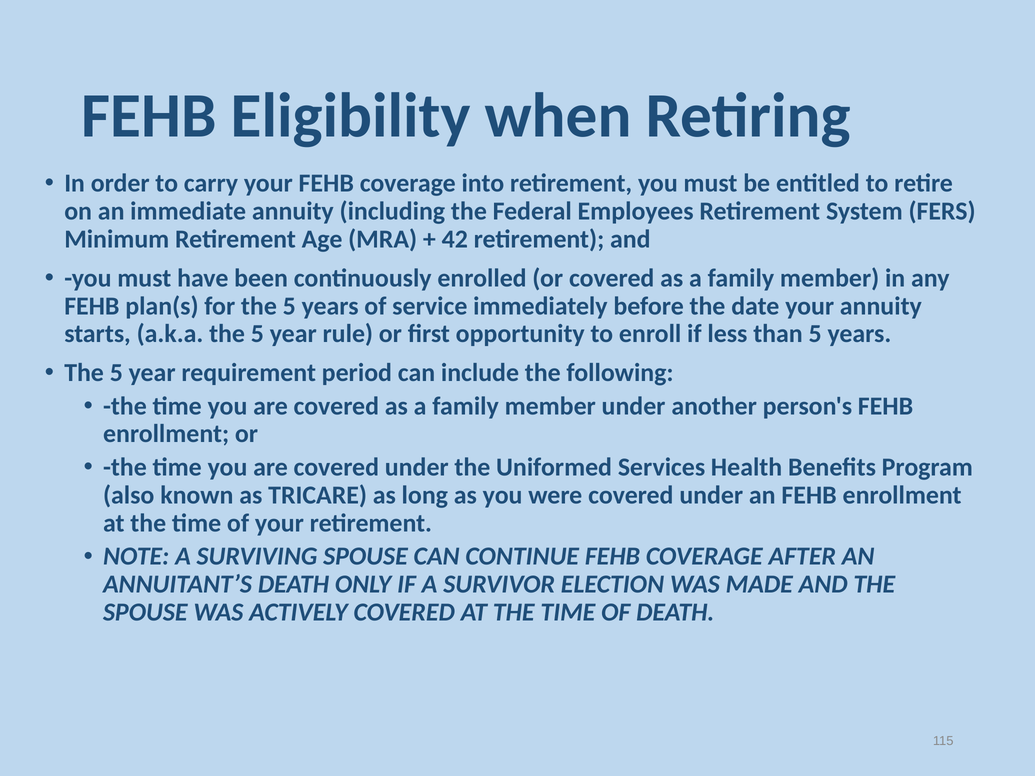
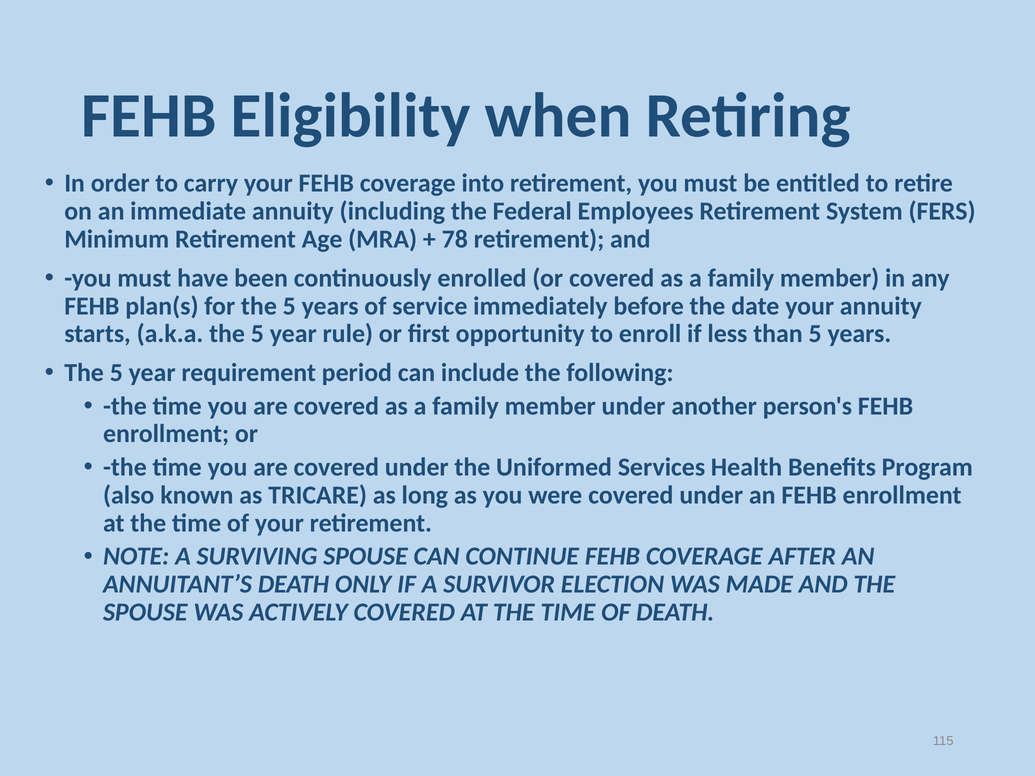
42: 42 -> 78 (455, 239)
